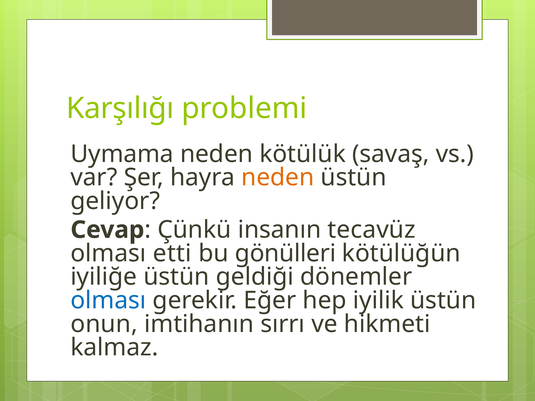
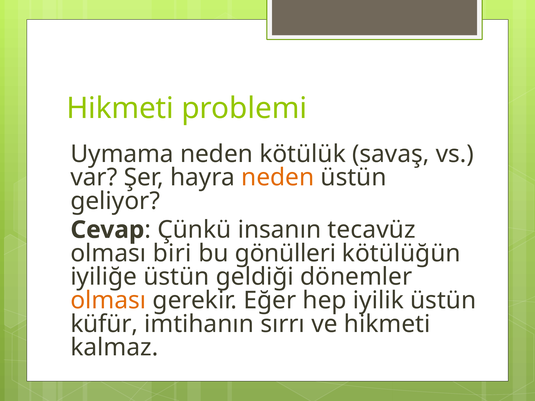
Karşılığı: Karşılığı -> Hikmeti (120, 109)
etti: etti -> biri (172, 254)
olması colour: blue -> orange (108, 301)
onun: onun -> küfür (104, 324)
